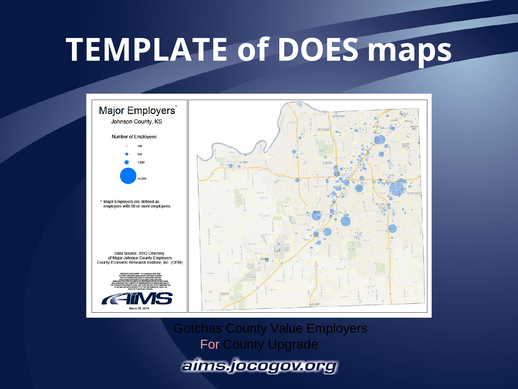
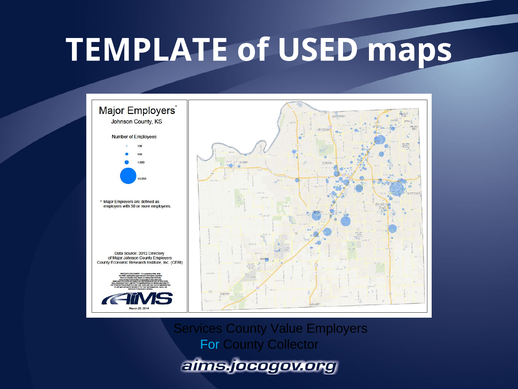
DOES: DOES -> USED (318, 50)
Gotchas: Gotchas -> Services (198, 328)
For colour: pink -> light blue (210, 344)
Upgrade: Upgrade -> Collector (293, 344)
